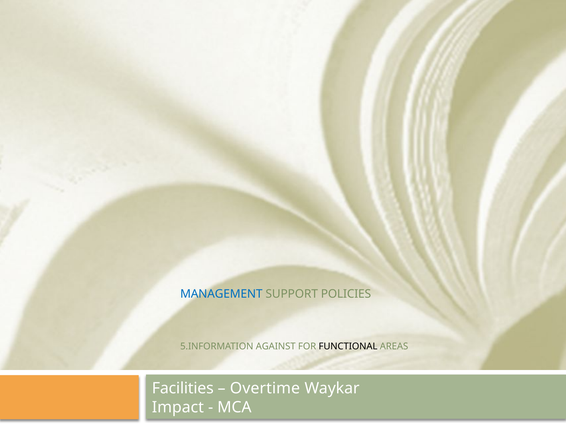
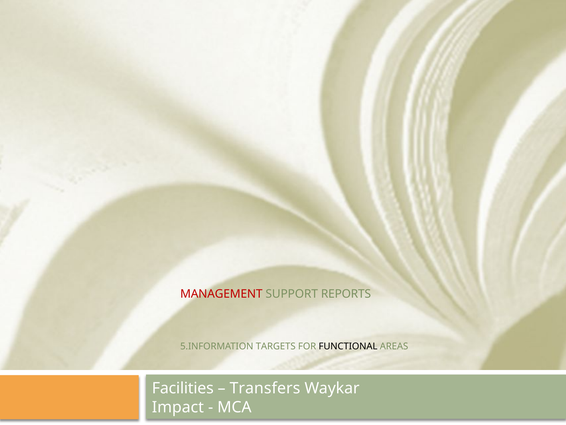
MANAGEMENT colour: blue -> red (221, 294)
POLICIES: POLICIES -> REPORTS (346, 294)
AGAINST: AGAINST -> TARGETS (276, 346)
Overtime: Overtime -> Transfers (265, 388)
